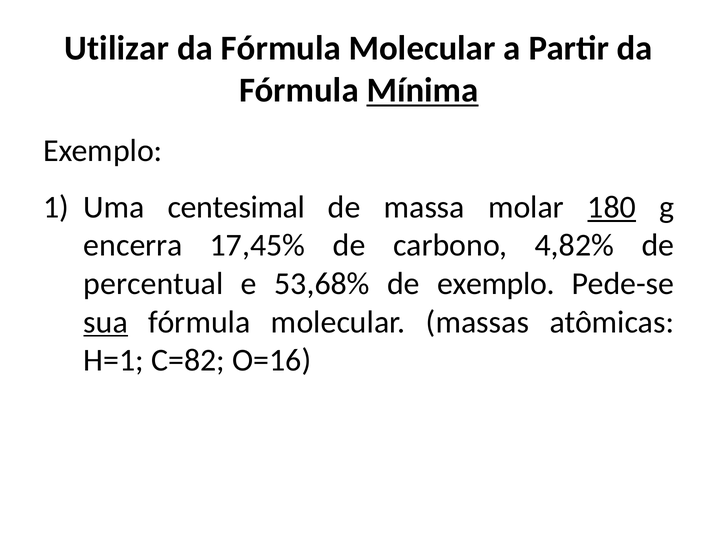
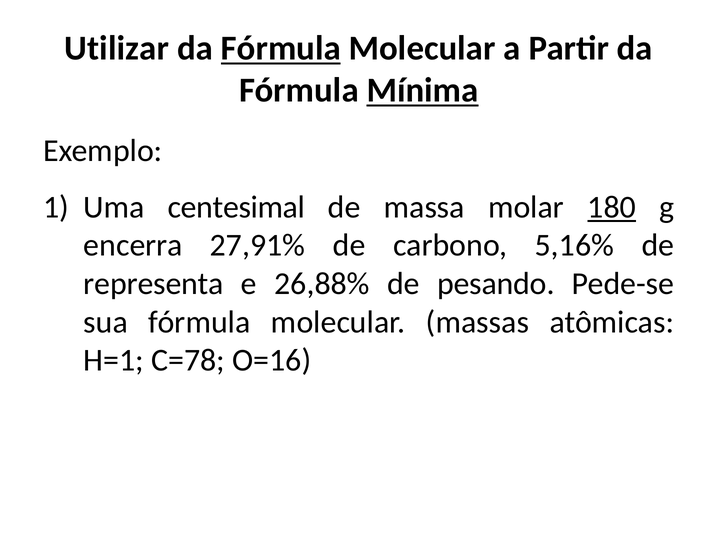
Fórmula underline: none -> present (281, 49)
17,45%: 17,45% -> 27,91% (258, 246)
4,82%: 4,82% -> 5,16% (574, 246)
percentual: percentual -> representa (154, 284)
53,68%: 53,68% -> 26,88% (322, 284)
de exemplo: exemplo -> pesando (496, 284)
sua underline: present -> none (106, 322)
C=82: C=82 -> C=78 (188, 361)
